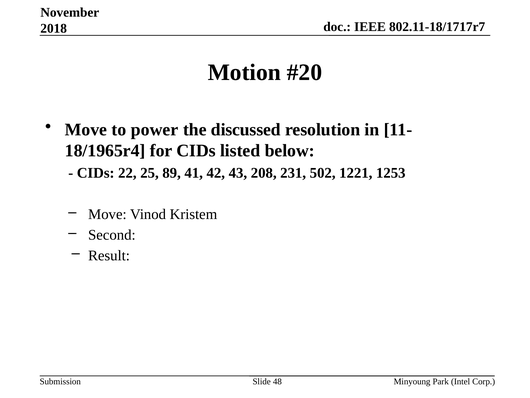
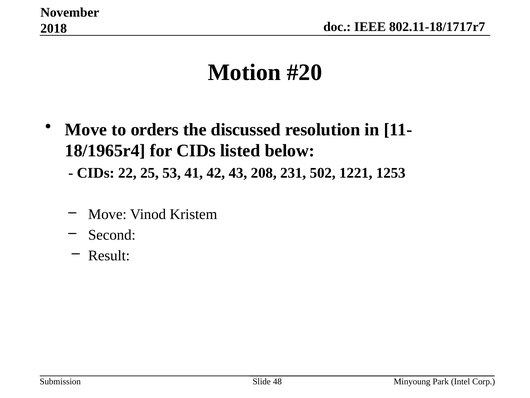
power: power -> orders (155, 129)
89: 89 -> 53 (172, 173)
